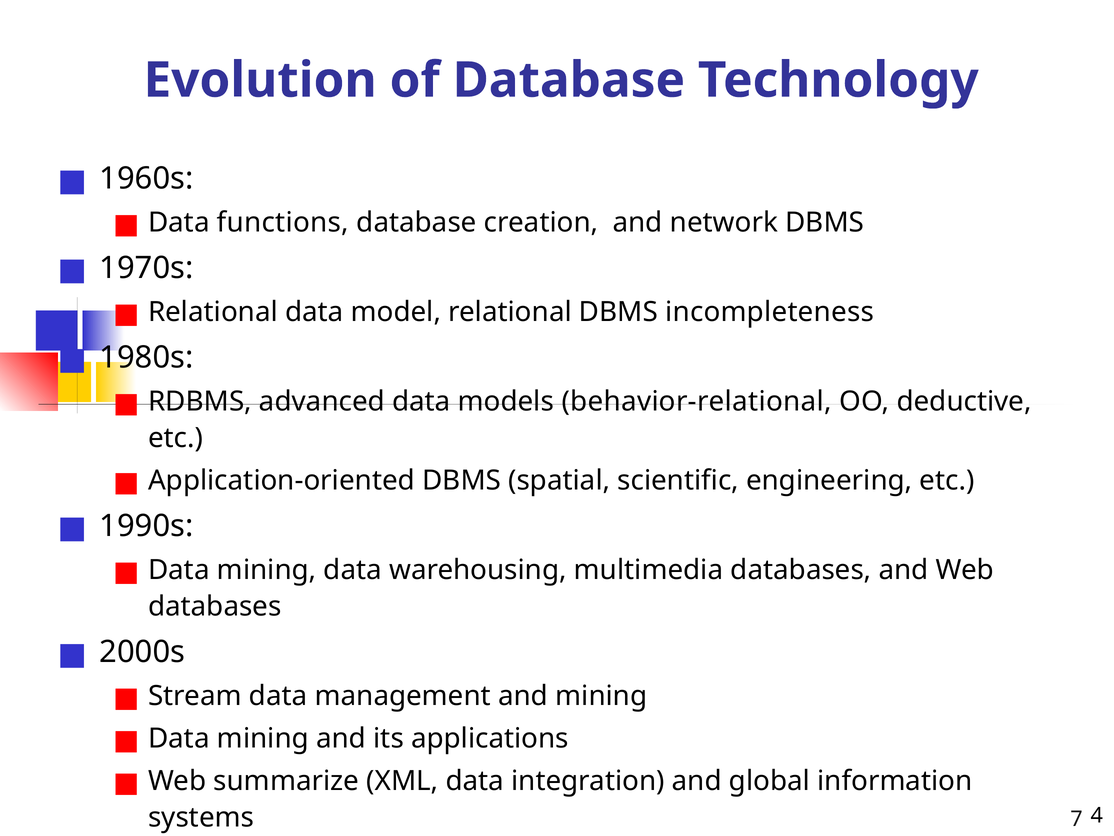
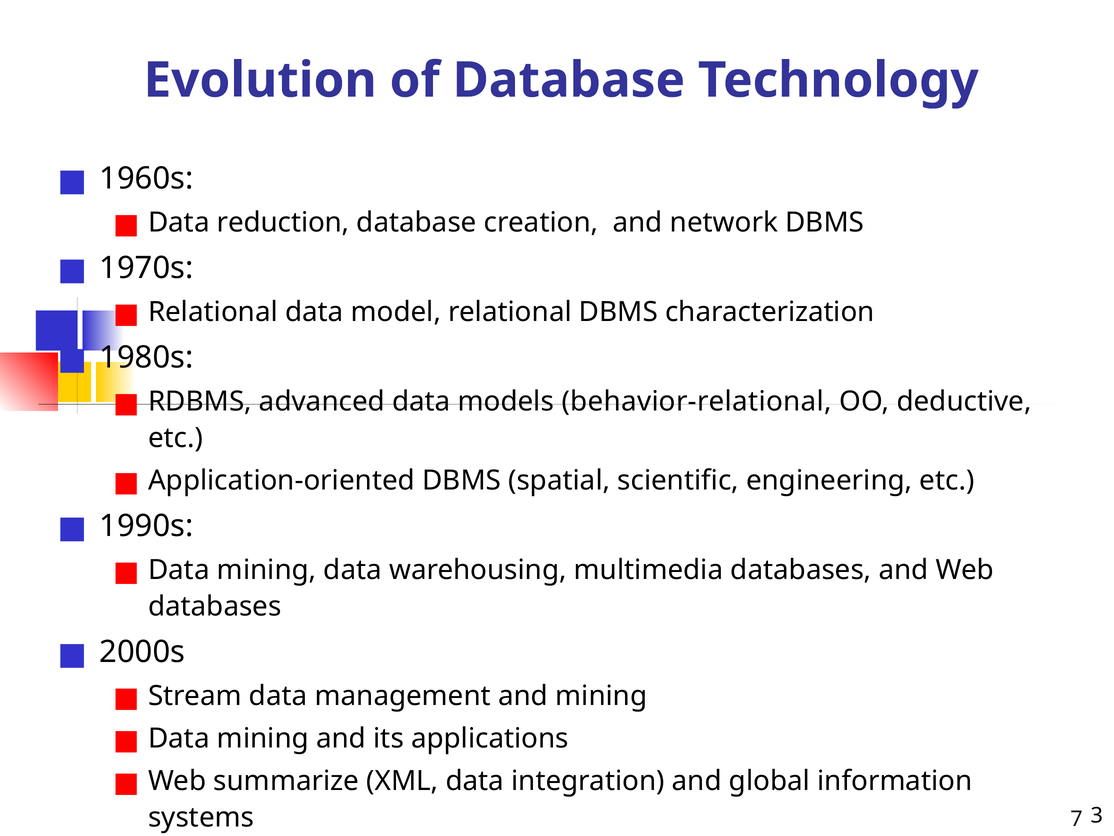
functions: functions -> reduction (283, 223)
incompleteness: incompleteness -> characterization (770, 312)
4: 4 -> 3 (1097, 815)
